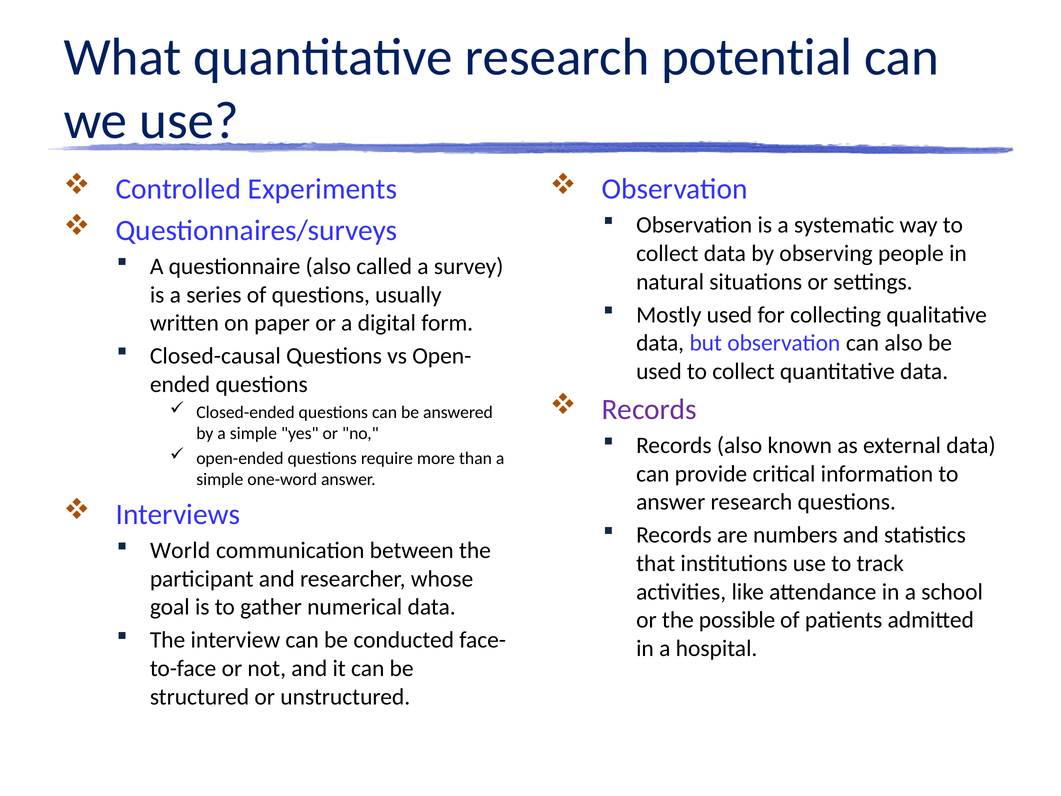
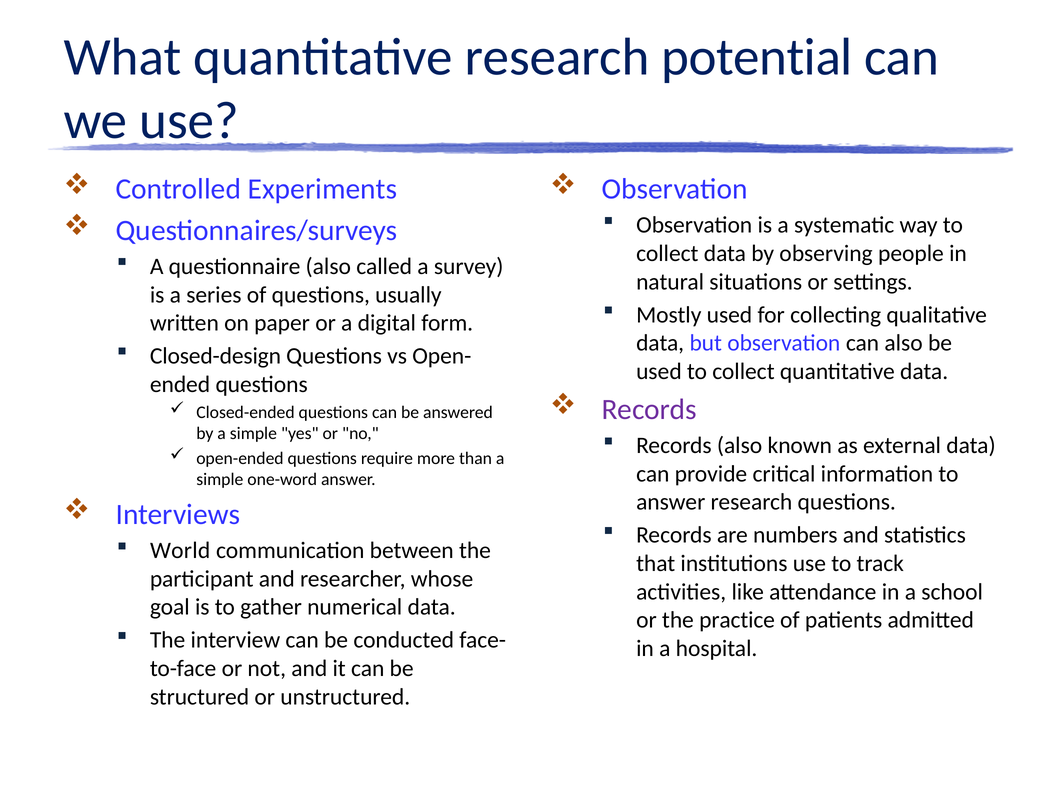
Closed-causal: Closed-causal -> Closed-design (215, 356)
possible: possible -> practice (737, 620)
